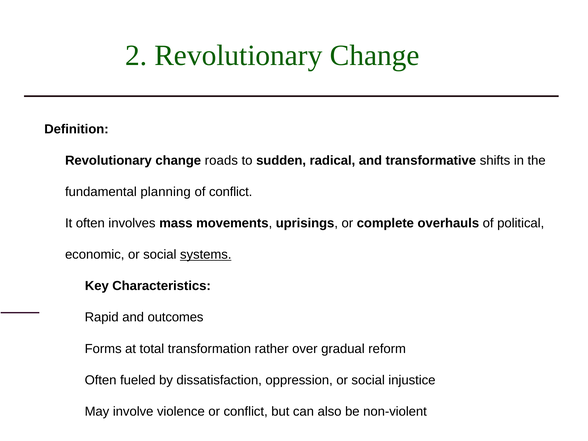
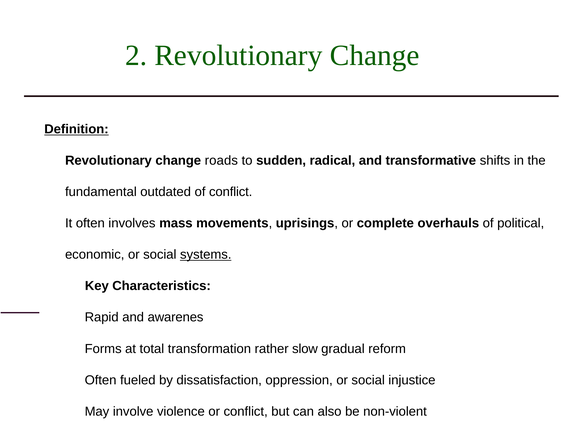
Definition underline: none -> present (76, 129)
planning: planning -> outdated (166, 192)
outcomes: outcomes -> awarenes (176, 317)
over: over -> slow (305, 349)
